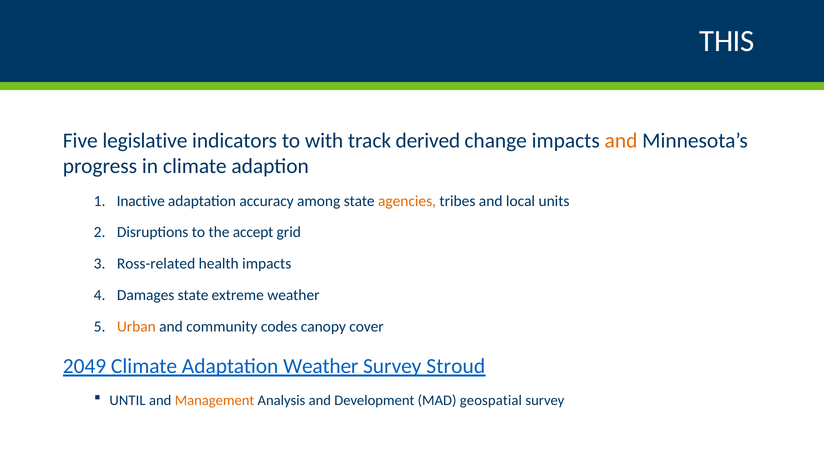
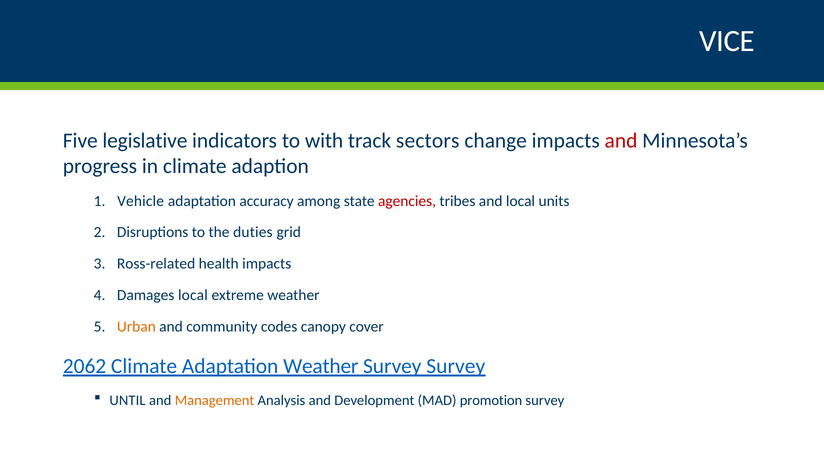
THIS: THIS -> VICE (727, 41)
derived: derived -> sectors (428, 141)
and colour: orange -> red (621, 141)
Inactive: Inactive -> Vehicle (141, 201)
agencies colour: orange -> red (407, 201)
accept: accept -> duties (253, 233)
Damages state: state -> local (193, 295)
2049: 2049 -> 2062 (85, 366)
Survey Stroud: Stroud -> Survey (456, 366)
geospatial: geospatial -> promotion (491, 401)
